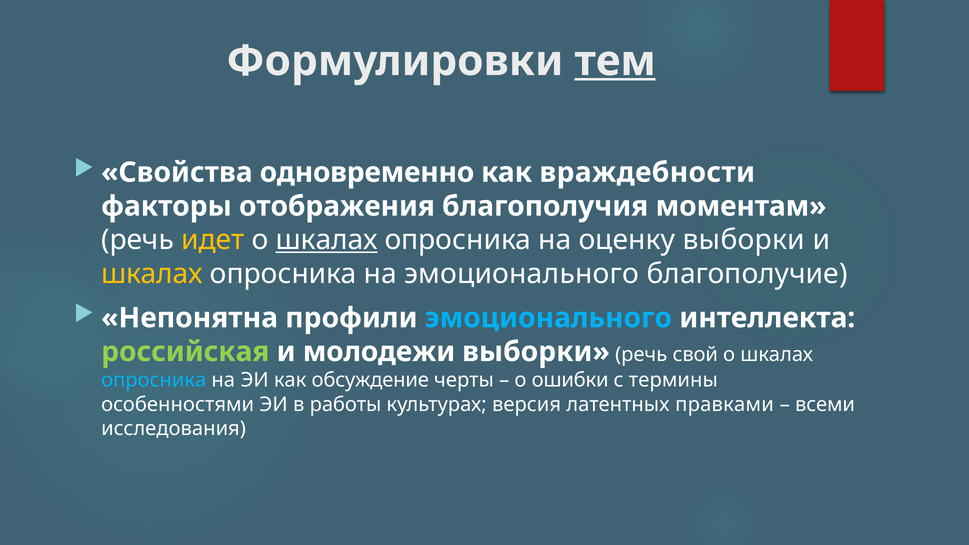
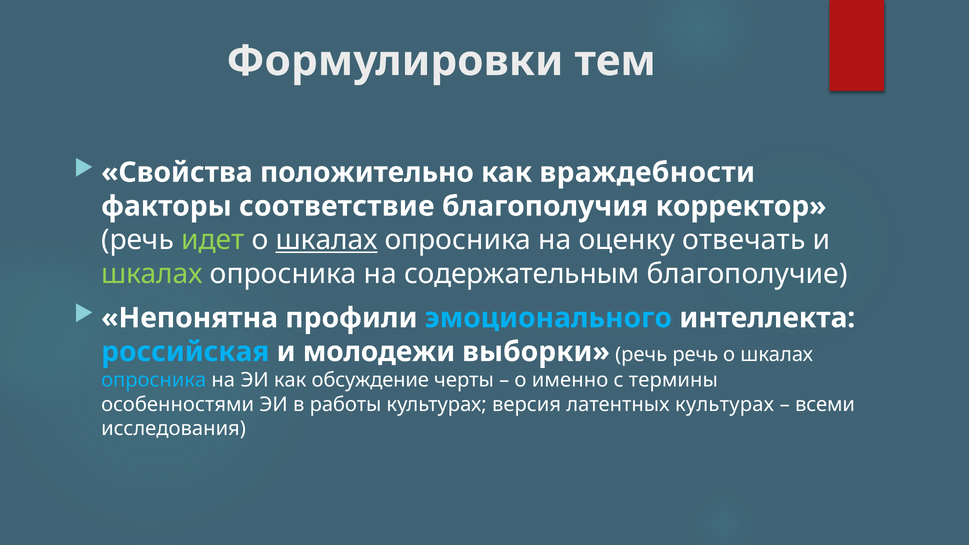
тем underline: present -> none (615, 61)
одновременно: одновременно -> положительно (367, 172)
отображения: отображения -> соответствие (337, 206)
моментам: моментам -> корректор (741, 206)
идет colour: yellow -> light green (213, 240)
оценку выборки: выборки -> отвечать (744, 240)
шкалах colour: yellow -> light green (152, 274)
на эмоционального: эмоционального -> содержательным (522, 274)
российская colour: light green -> light blue (185, 352)
речь свой: свой -> речь (695, 354)
ошибки: ошибки -> именно (570, 380)
латентных правками: правками -> культурах (725, 405)
